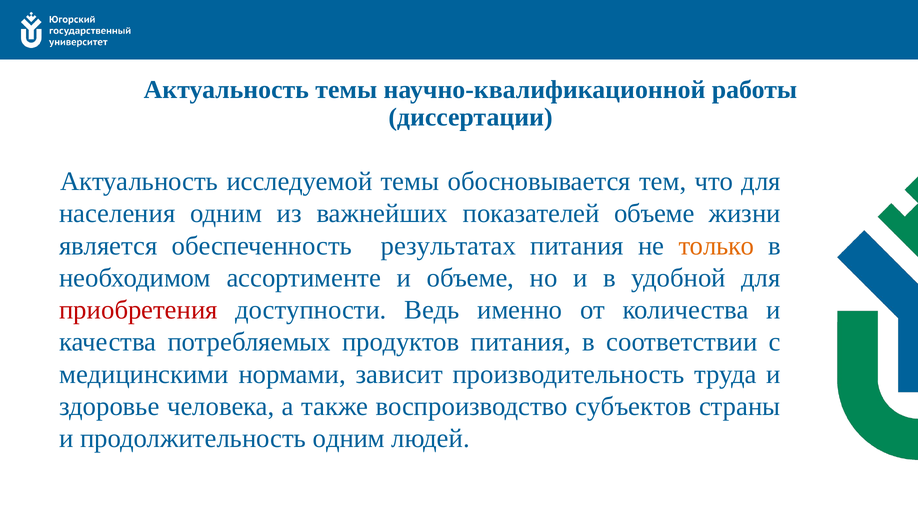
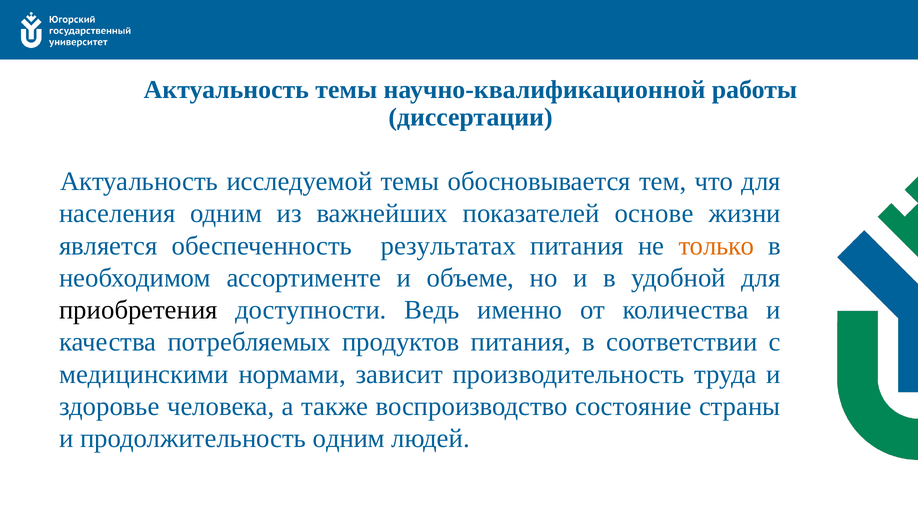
показателей объеме: объеме -> основе (654, 214)
приобретения colour: red -> black (138, 310)
субъектов: субъектов -> состояние (633, 407)
